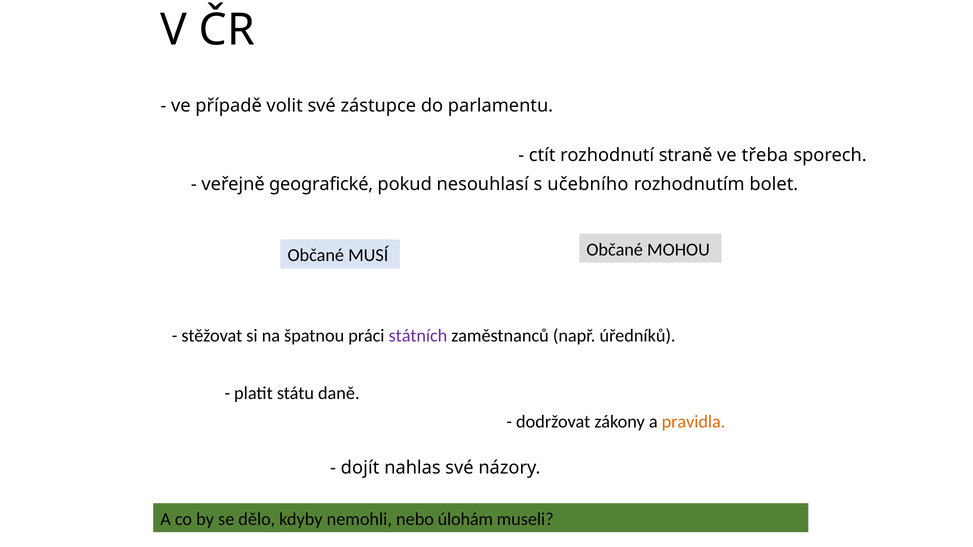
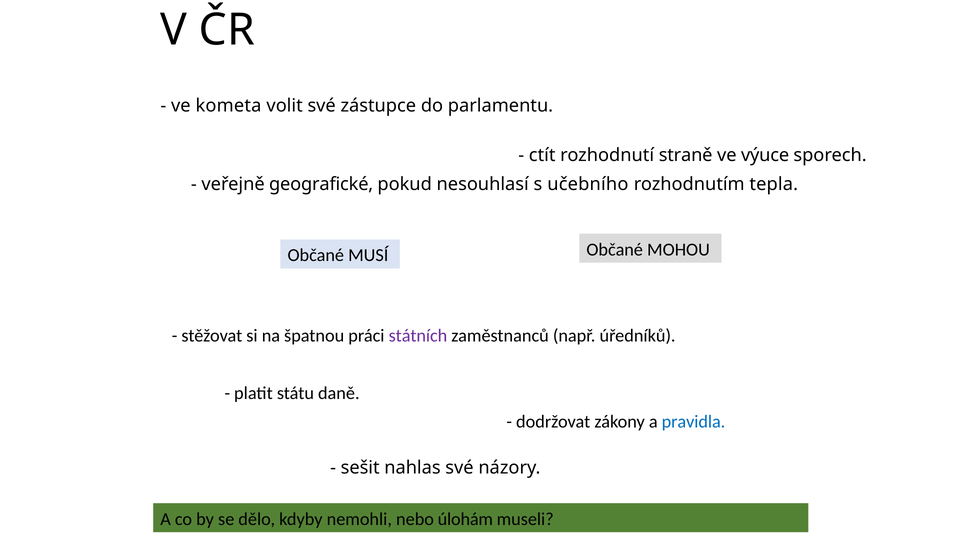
případě: případě -> kometa (228, 106)
třeba: třeba -> výuce (765, 155)
bolet: bolet -> tepla (774, 184)
pravidla colour: orange -> blue (693, 422)
dojít: dojít -> sešit (360, 468)
